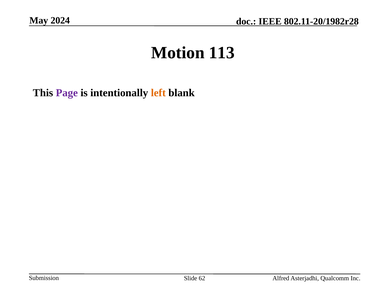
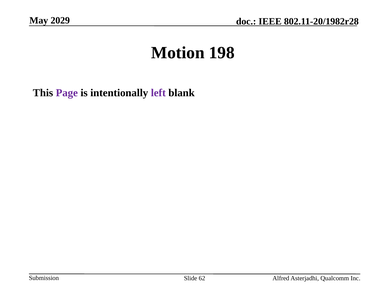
2024: 2024 -> 2029 (60, 20)
113: 113 -> 198 (222, 53)
left colour: orange -> purple (158, 93)
